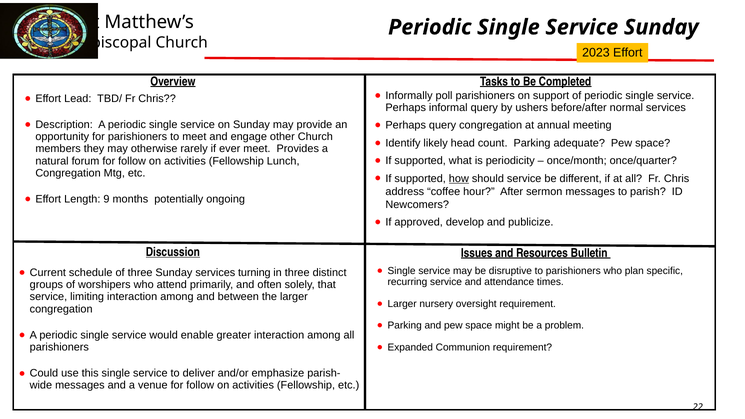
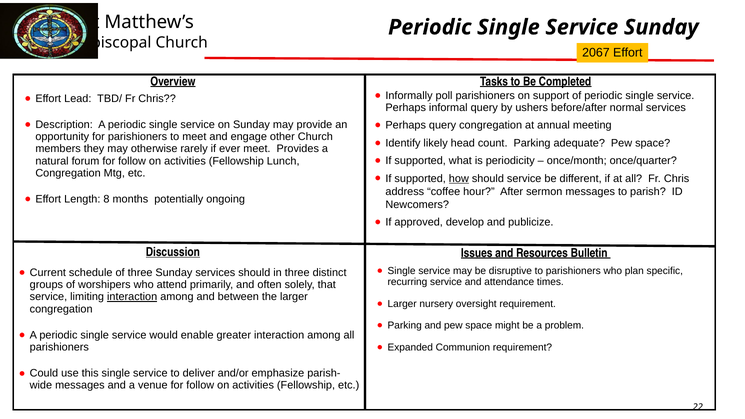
2023: 2023 -> 2067 (596, 53)
9: 9 -> 8 (106, 199)
services turning: turning -> should (254, 273)
interaction underline: none -> present (132, 297)
